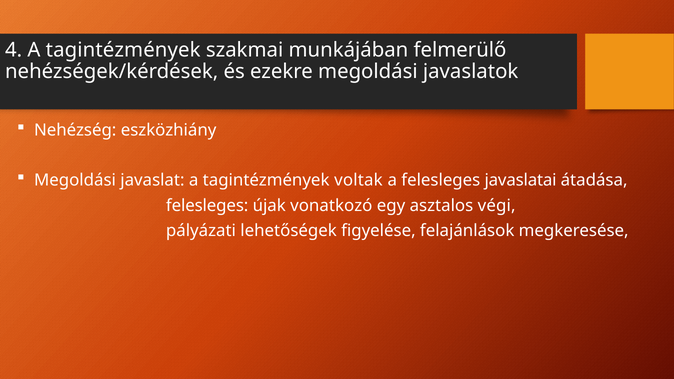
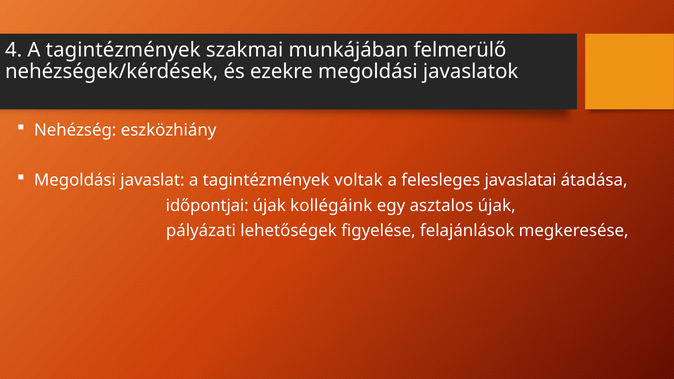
felesleges: felesleges -> időpontjai (207, 206)
vonatkozó: vonatkozó -> kollégáink (331, 206)
asztalos végi: végi -> újak (497, 206)
